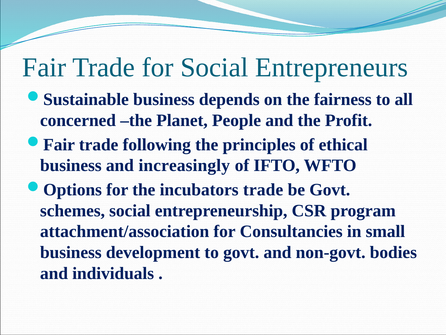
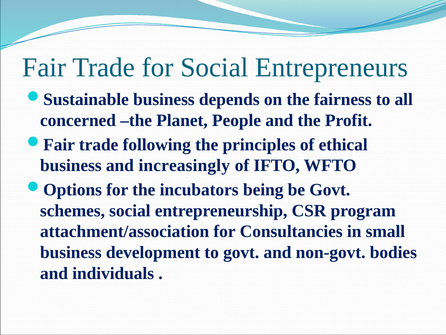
incubators trade: trade -> being (263, 190)
